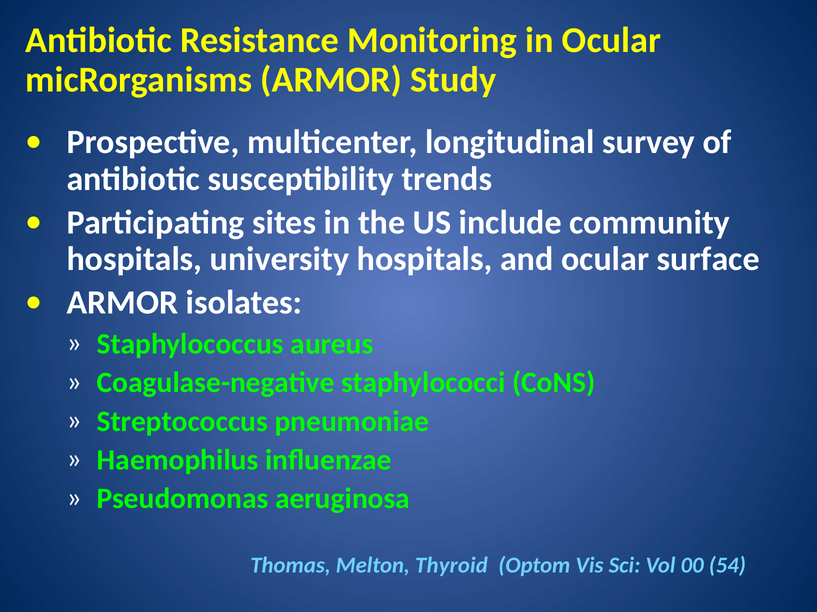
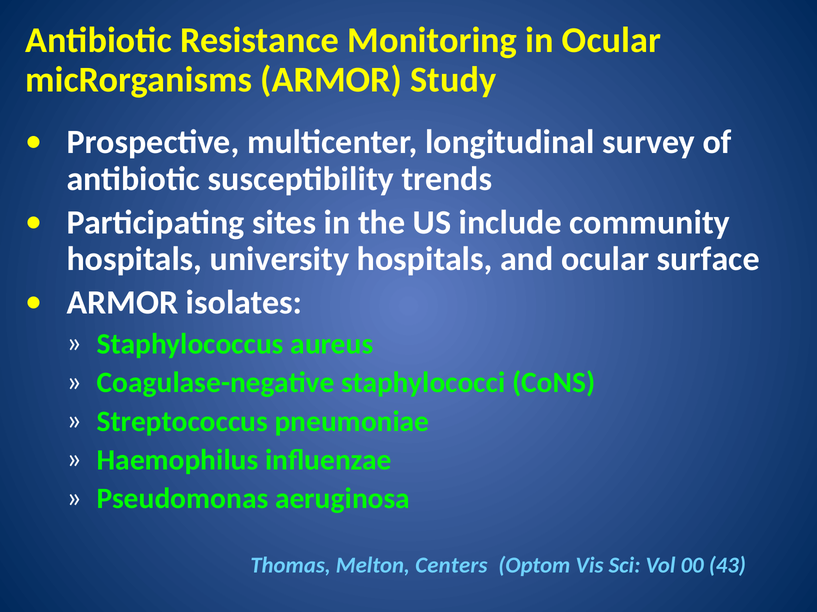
Thyroid: Thyroid -> Centers (451, 566)
54: 54 -> 43 (727, 566)
